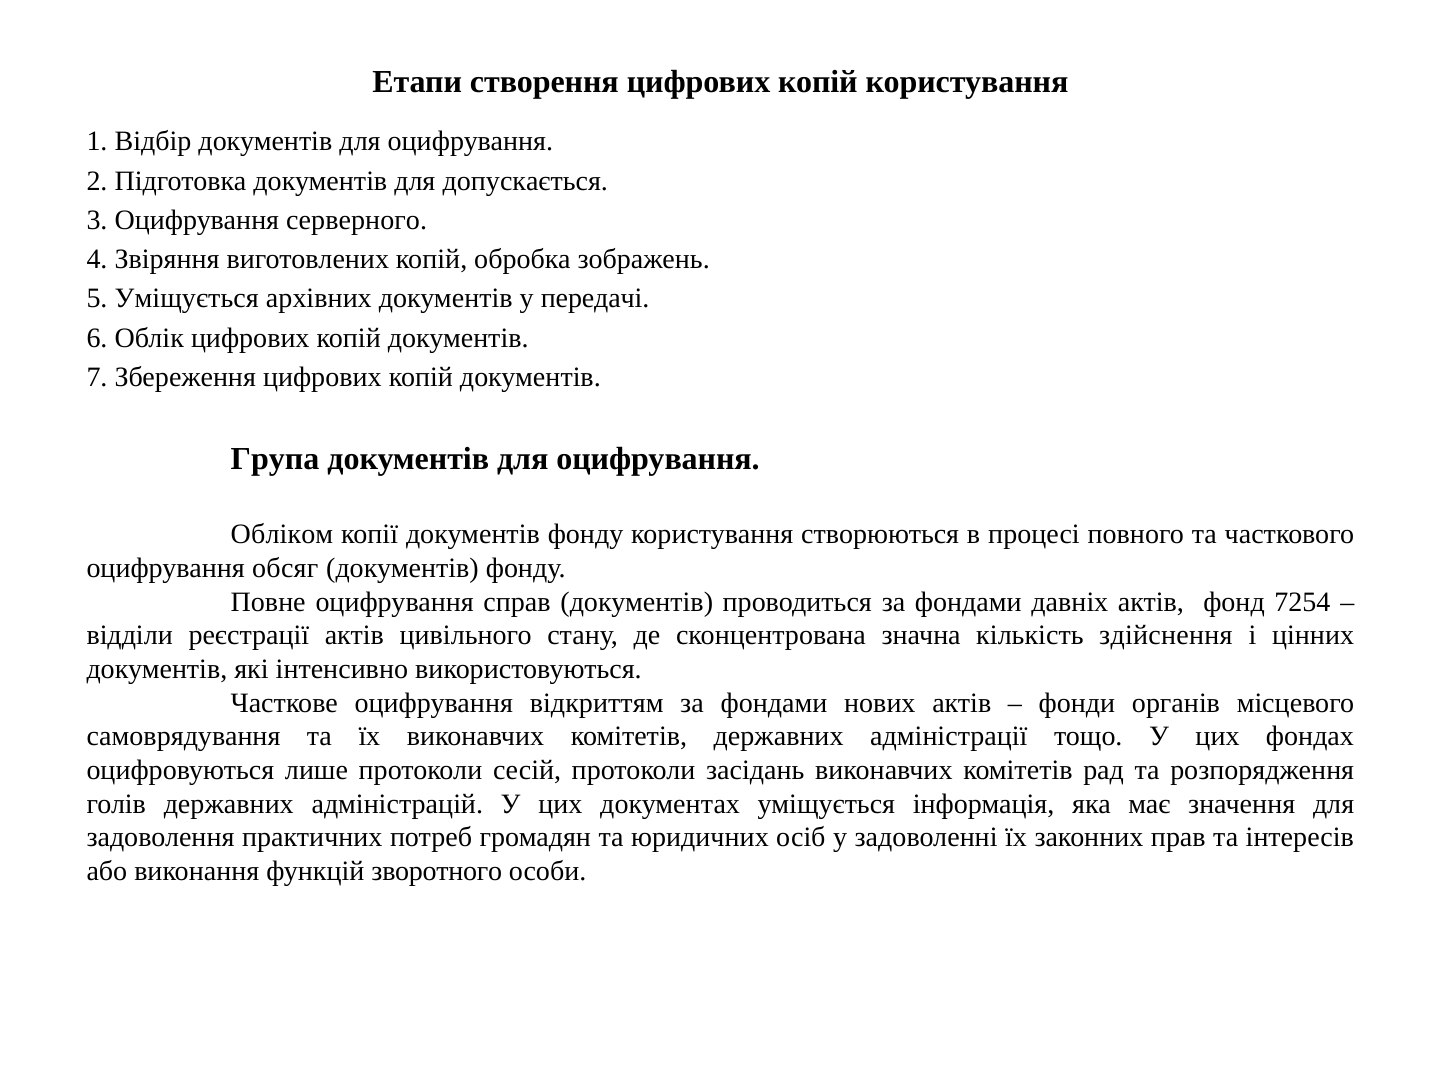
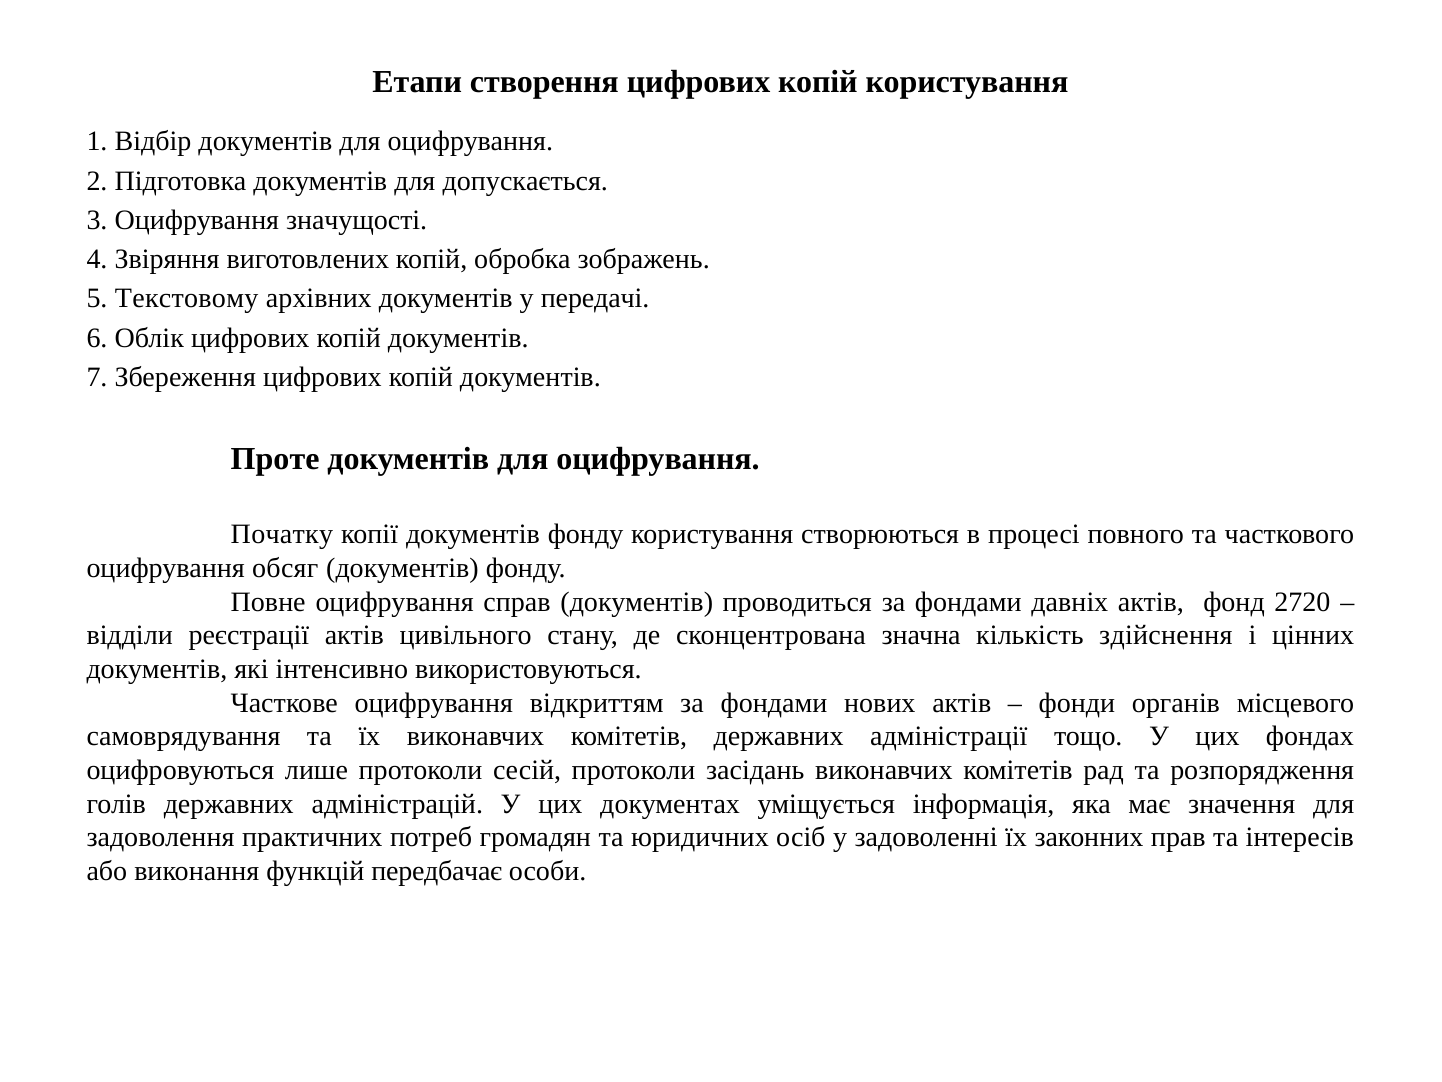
серверного: серверного -> значущості (357, 220)
5 Уміщується: Уміщується -> Текстовому (187, 299)
Група: Група -> Проте (275, 459)
Обліком: Обліком -> Початку (282, 534)
7254: 7254 -> 2720 (1302, 602)
зворотного: зворотного -> передбачає (437, 871)
